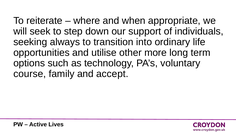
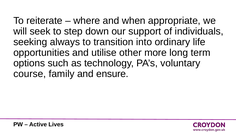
accept: accept -> ensure (112, 74)
